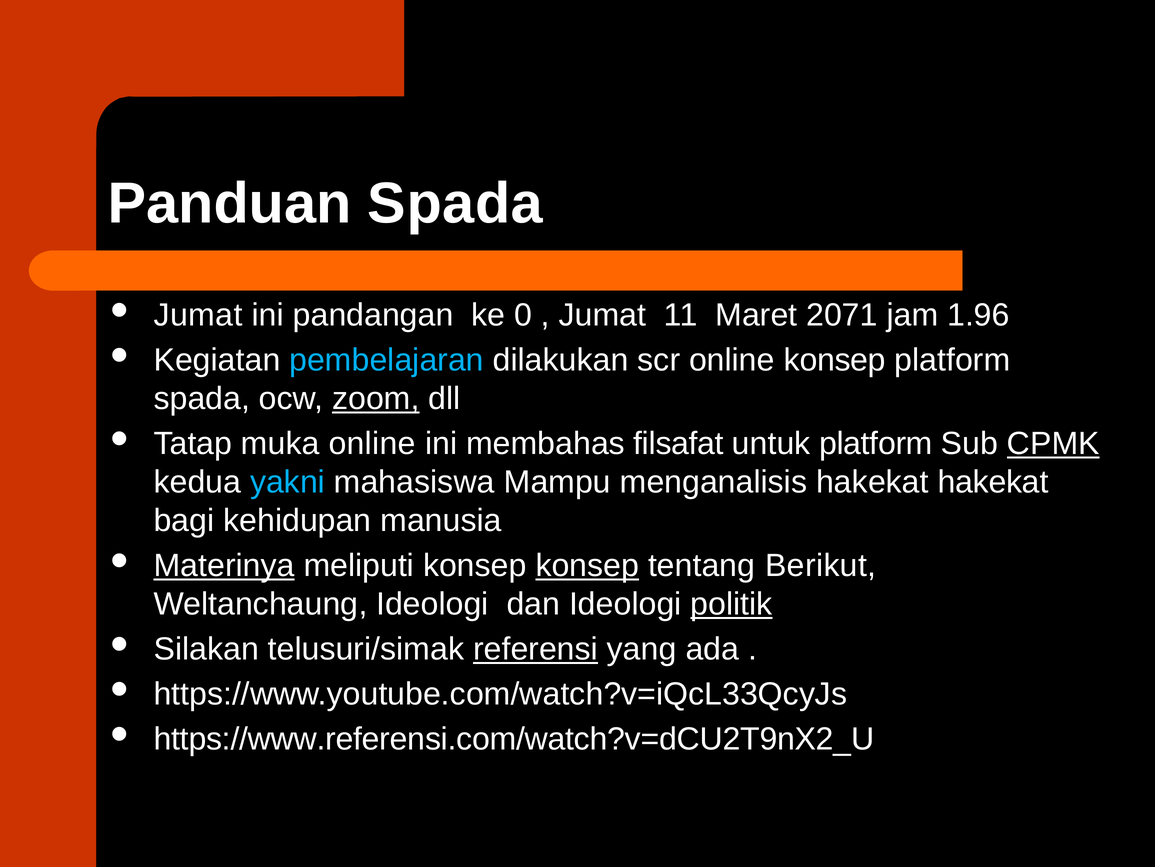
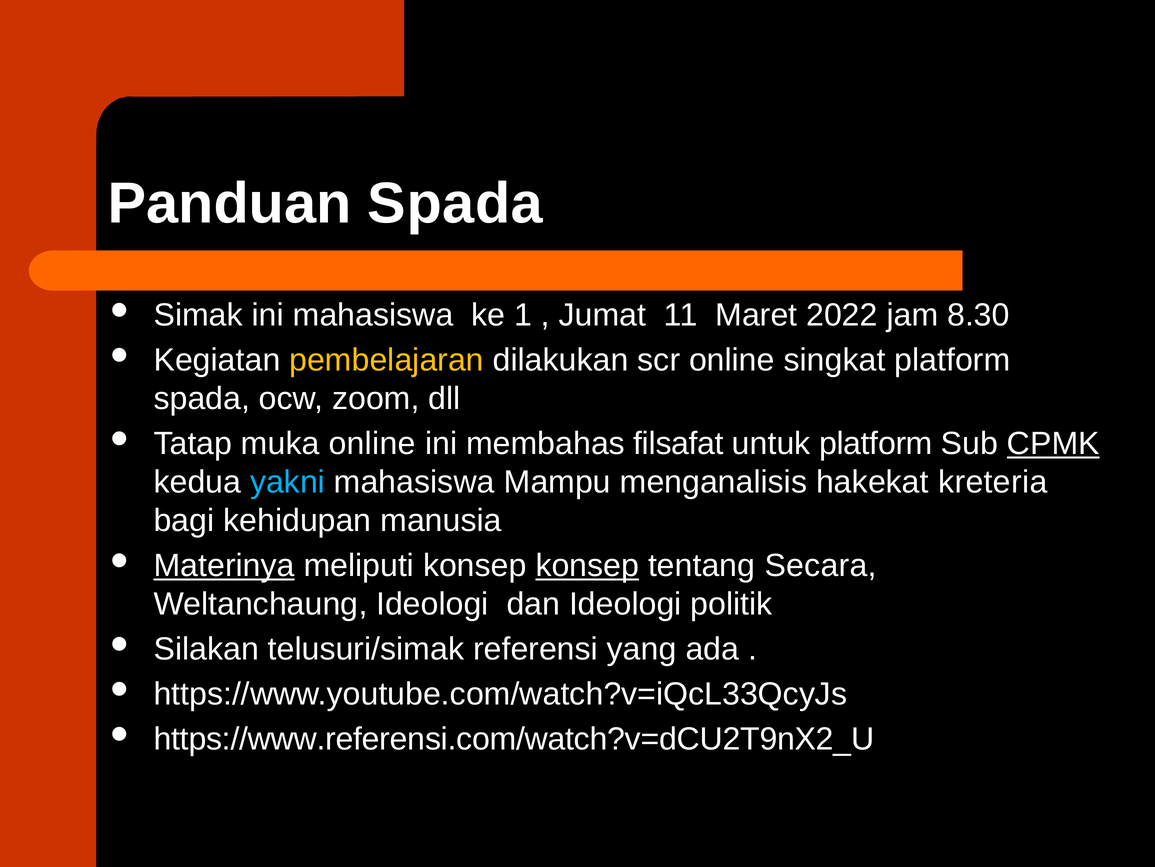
Jumat: Jumat -> Simak (198, 315)
ini pandangan: pandangan -> mahasiswa (373, 315)
0: 0 -> 1 (523, 315)
2071: 2071 -> 2022 (842, 315)
1.96: 1.96 -> 8.30 (978, 315)
pembelajaran colour: light blue -> yellow (387, 360)
online konsep: konsep -> singkat (835, 360)
zoom underline: present -> none (376, 398)
hakekat hakekat: hakekat -> kreteria (993, 482)
Berikut: Berikut -> Secara (821, 565)
politik underline: present -> none (731, 604)
referensi underline: present -> none (536, 649)
